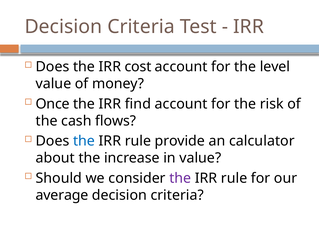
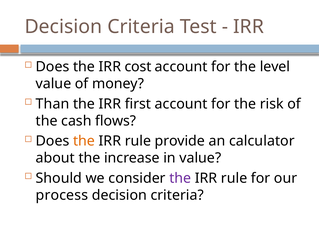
Once: Once -> Than (52, 104)
find: find -> first (138, 104)
the colour: blue -> orange (84, 141)
average: average -> process (62, 195)
